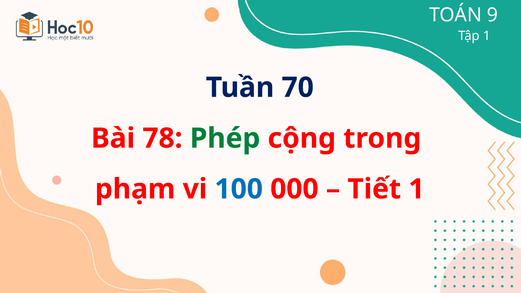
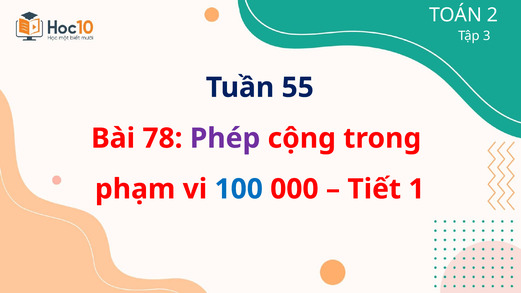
9: 9 -> 2 (493, 15)
Tập 1: 1 -> 3 (487, 36)
70: 70 -> 55 (298, 88)
Phép colour: green -> purple (225, 138)
